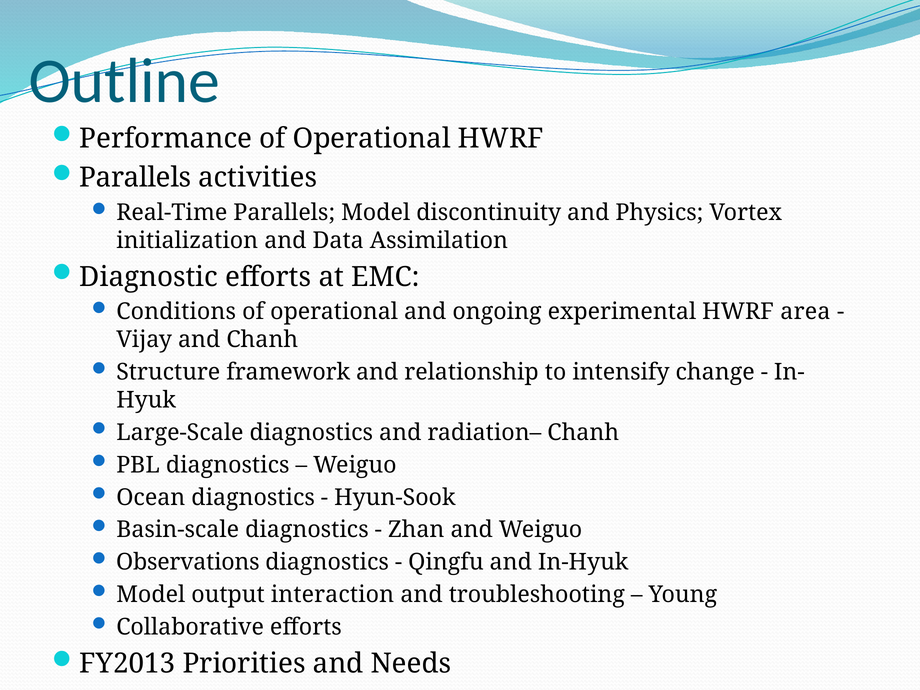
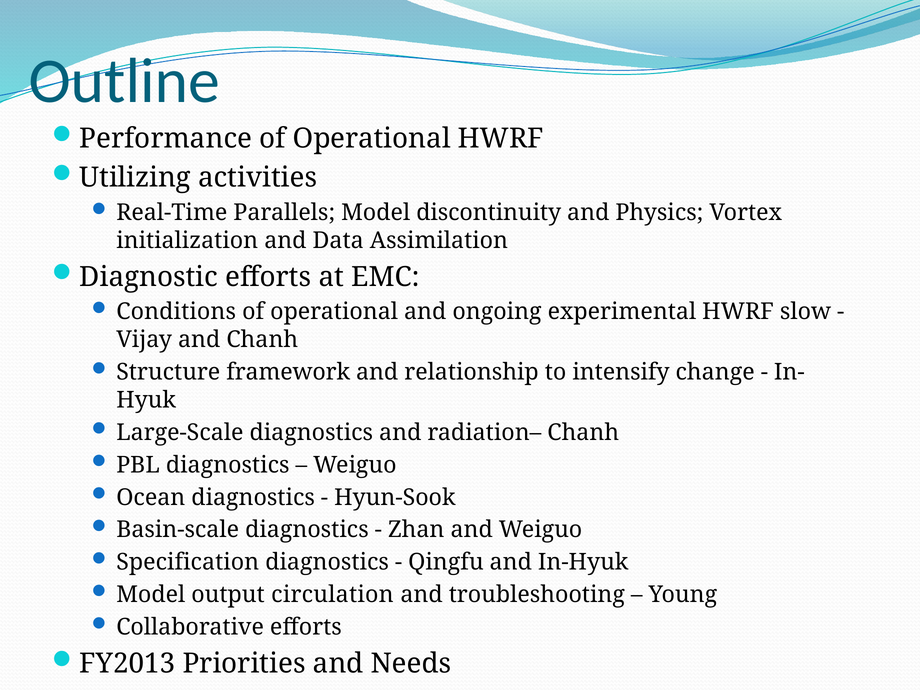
Parallels: Parallels -> Utilizing (135, 178)
area: area -> slow (806, 312)
Observations: Observations -> Specification (188, 562)
interaction: interaction -> circulation (332, 595)
